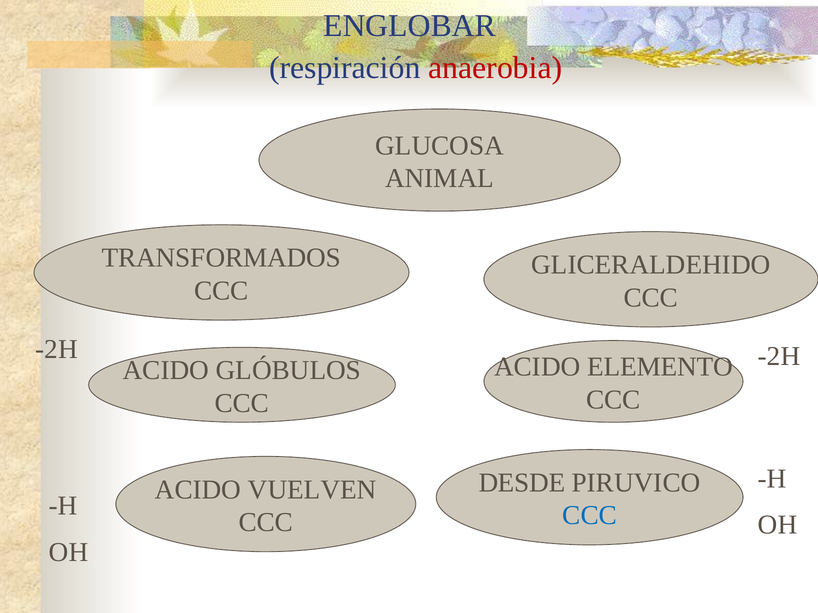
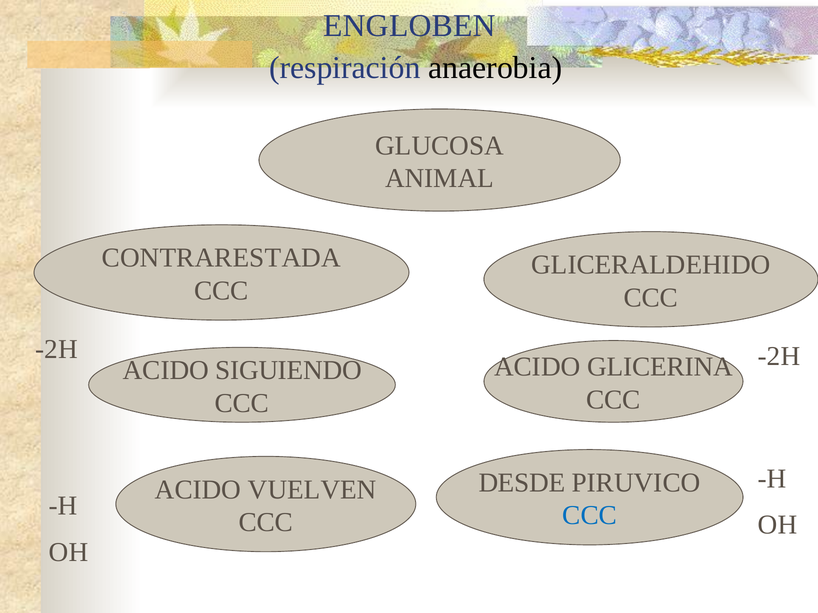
ENGLOBAR: ENGLOBAR -> ENGLOBEN (409, 26)
anaerobia colour: red -> black (495, 68)
TRANSFORMADOS: TRANSFORMADOS -> CONTRARESTADA (221, 258)
ELEMENTO: ELEMENTO -> GLICERINA (660, 367)
GLÓBULOS: GLÓBULOS -> SIGUIENDO (289, 371)
